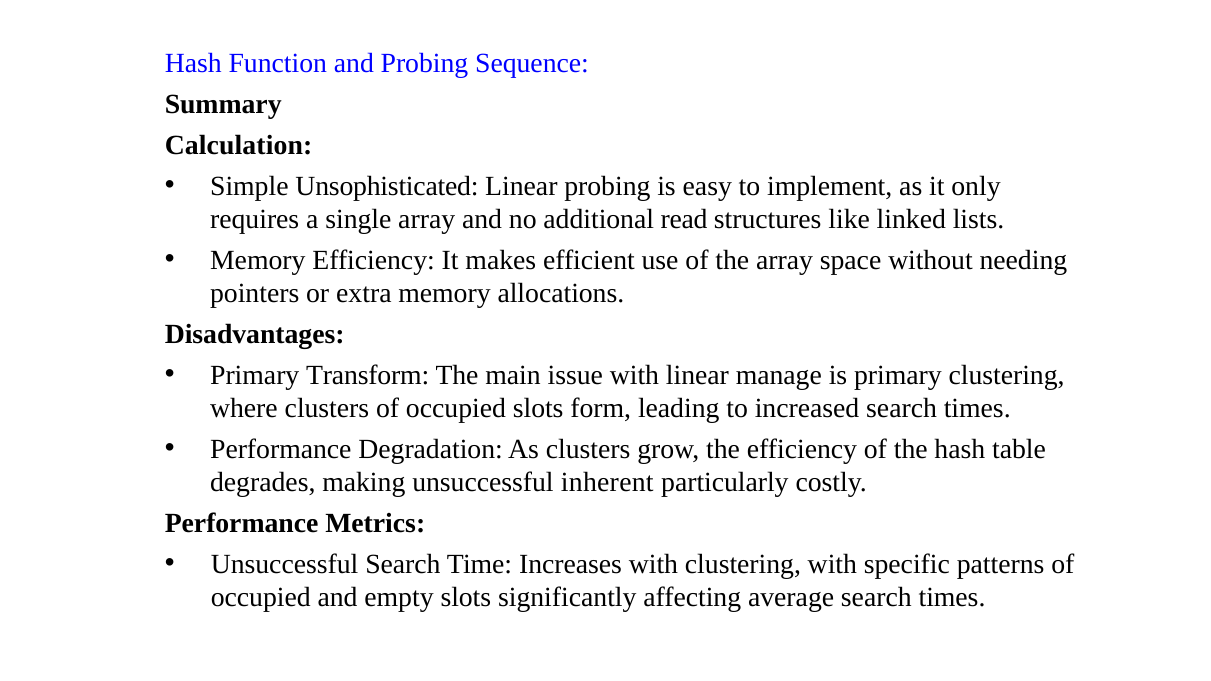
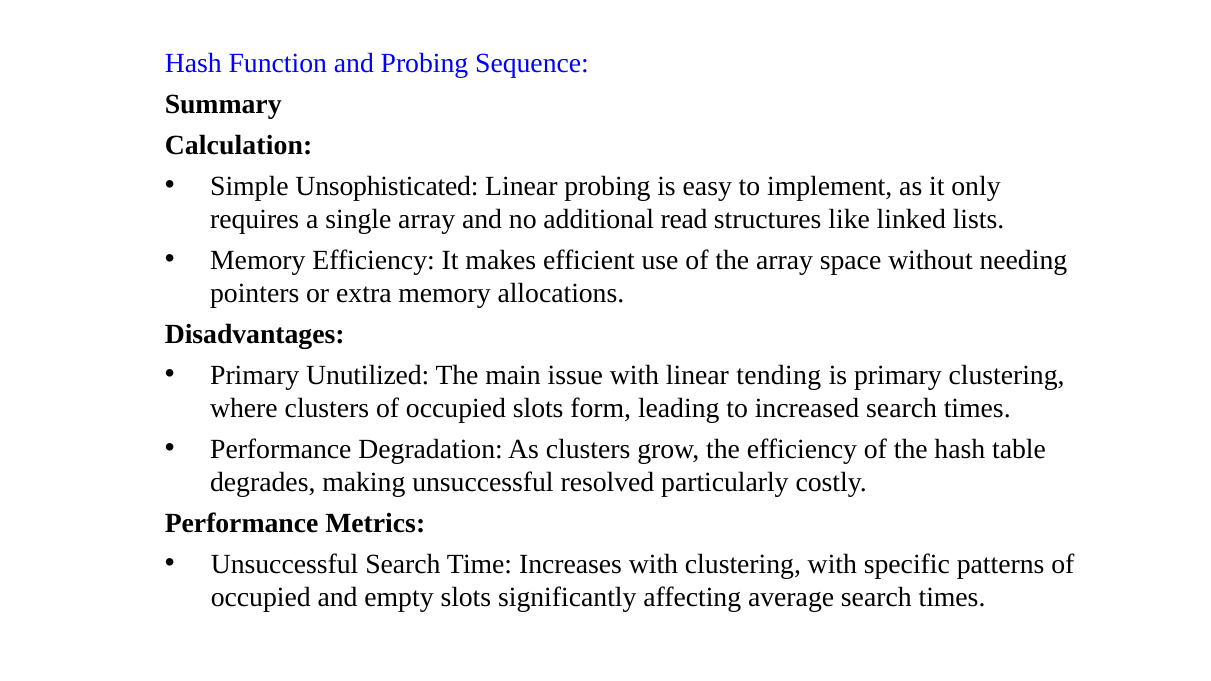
Transform: Transform -> Unutilized (368, 375)
manage: manage -> tending (779, 375)
inherent: inherent -> resolved (607, 483)
